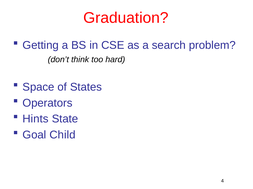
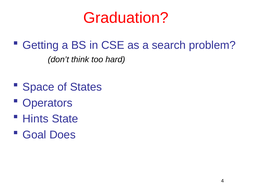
Child: Child -> Does (63, 135)
